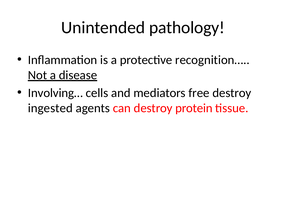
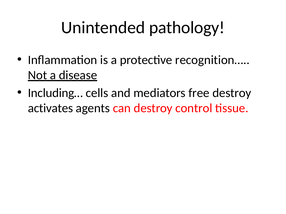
Involving…: Involving… -> Including… (55, 93)
ingested: ingested -> activates (50, 108)
protein: protein -> control (194, 108)
